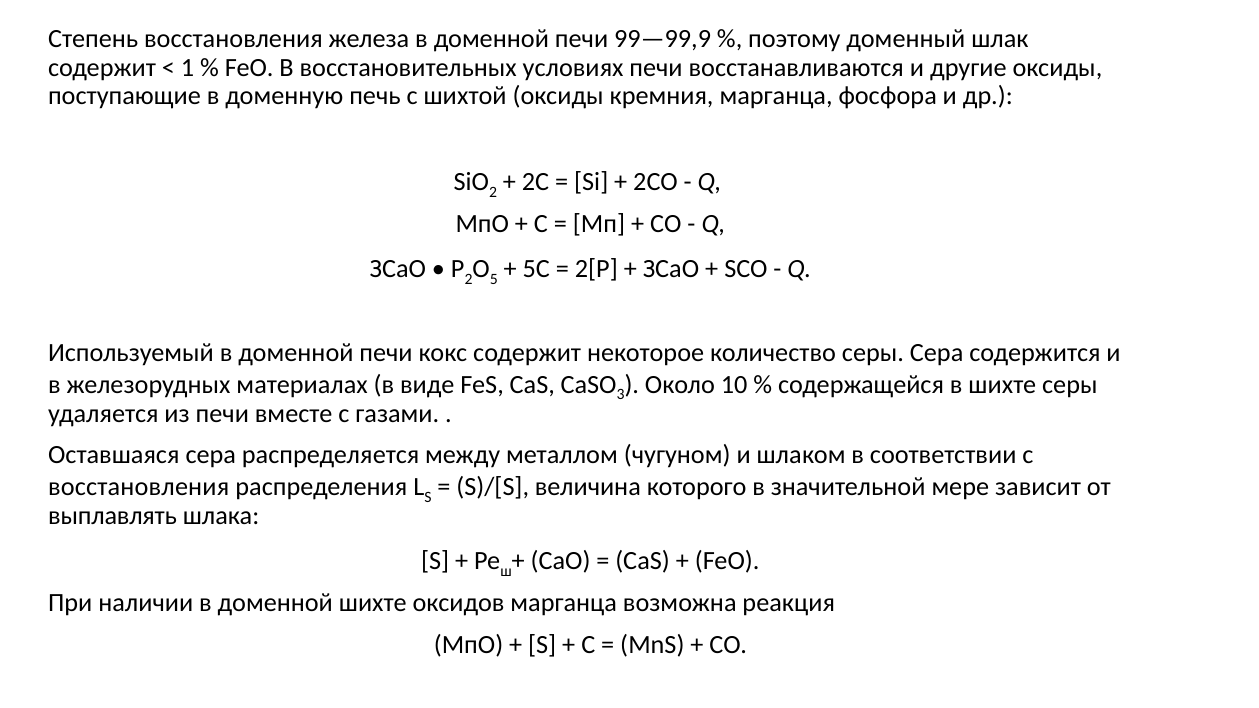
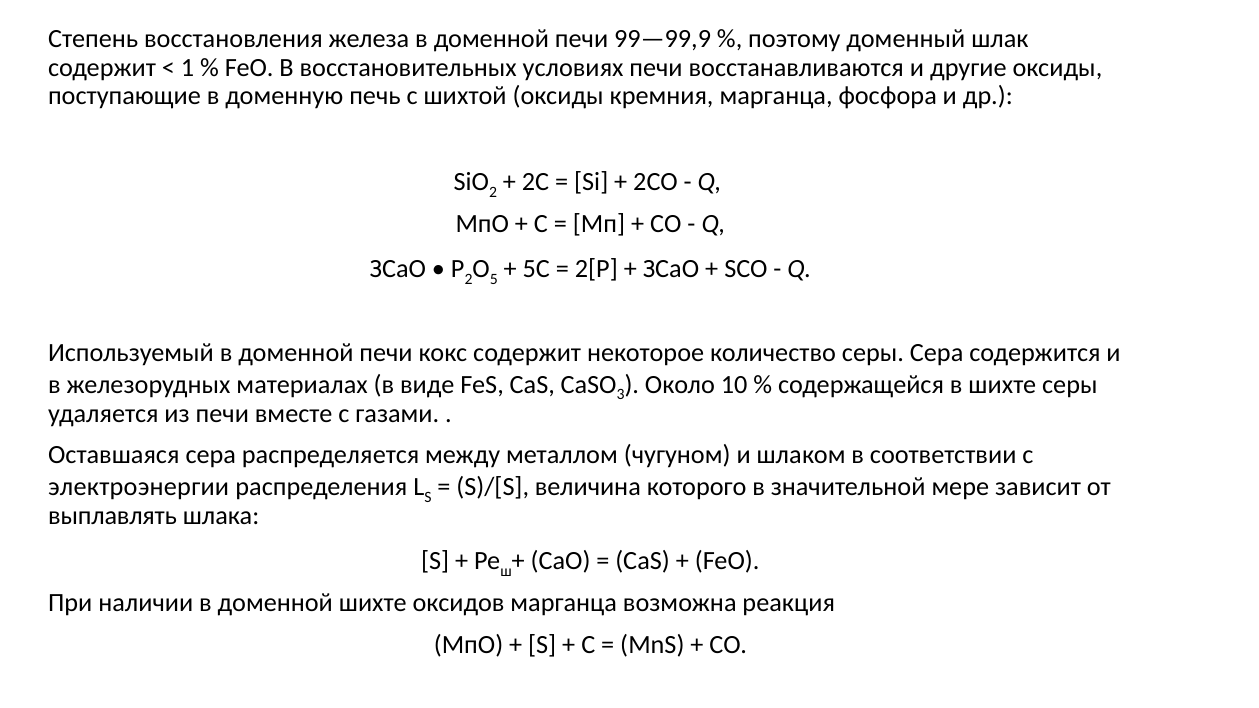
восстановления: восстановления -> электроэнергии (139, 487)
